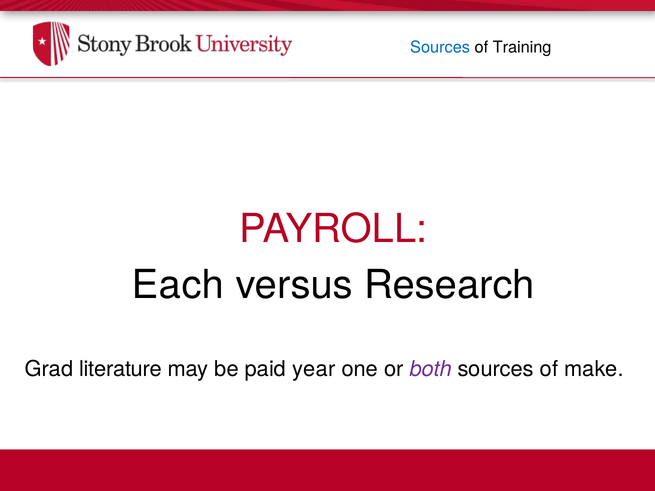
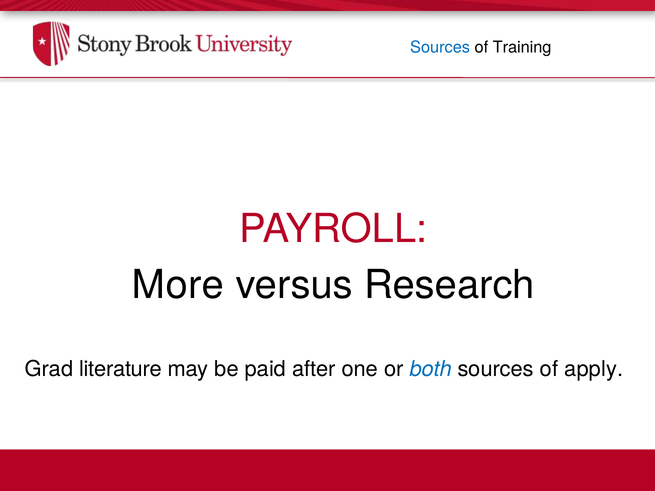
Each: Each -> More (178, 285)
year: year -> after (314, 369)
both colour: purple -> blue (431, 369)
make: make -> apply (594, 369)
